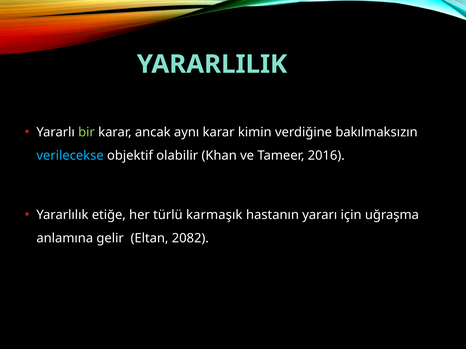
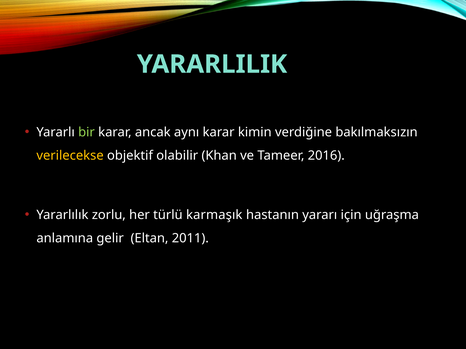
verilecekse colour: light blue -> yellow (70, 156)
etiğe: etiğe -> zorlu (109, 215)
2082: 2082 -> 2011 (190, 239)
